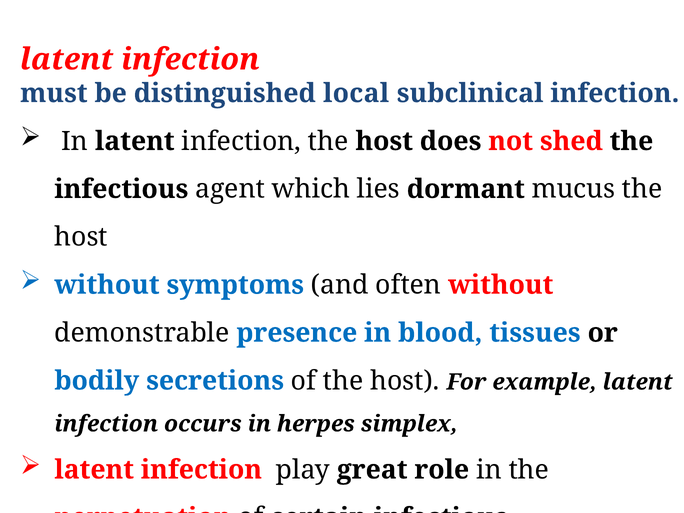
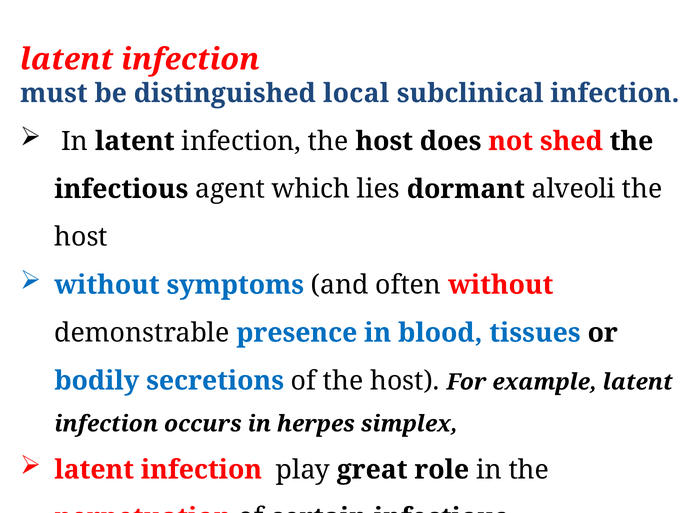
mucus: mucus -> alveoli (573, 189)
